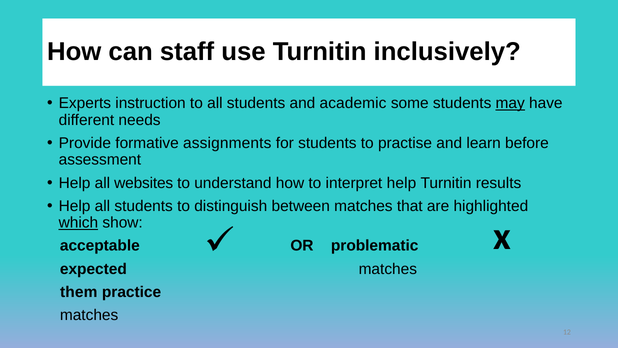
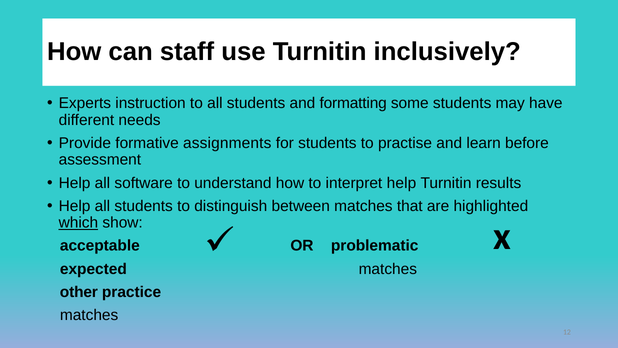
academic: academic -> formatting (353, 103)
may underline: present -> none (510, 103)
websites: websites -> software (144, 183)
them: them -> other (79, 292)
